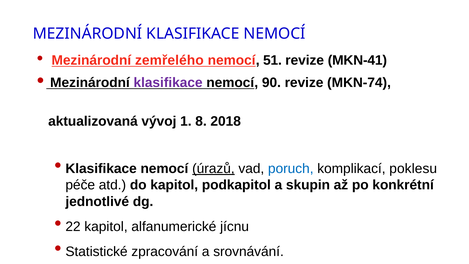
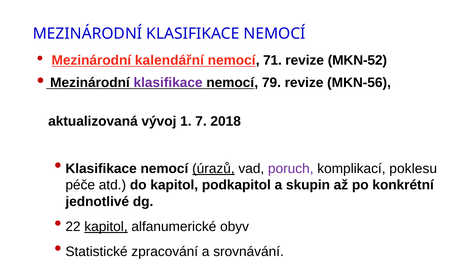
zemřelého: zemřelého -> kalendářní (169, 60)
51: 51 -> 71 (272, 60)
MKN-41: MKN-41 -> MKN-52 (357, 60)
90: 90 -> 79 (271, 83)
MKN-74: MKN-74 -> MKN-56 (359, 83)
8: 8 -> 7 (201, 121)
poruch colour: blue -> purple (291, 169)
kapitol underline: none -> present (106, 226)
jícnu: jícnu -> obyv (235, 226)
